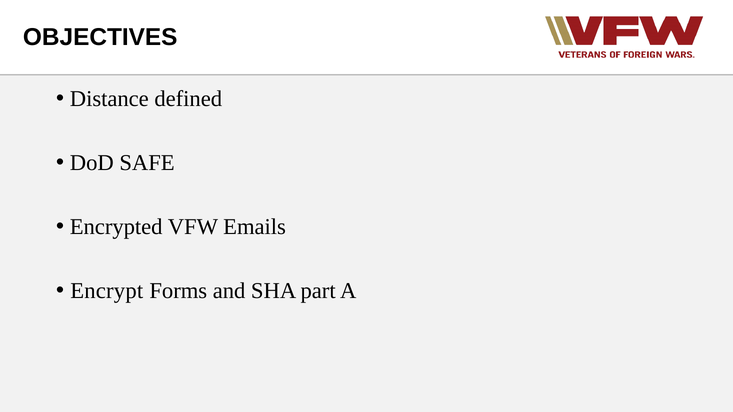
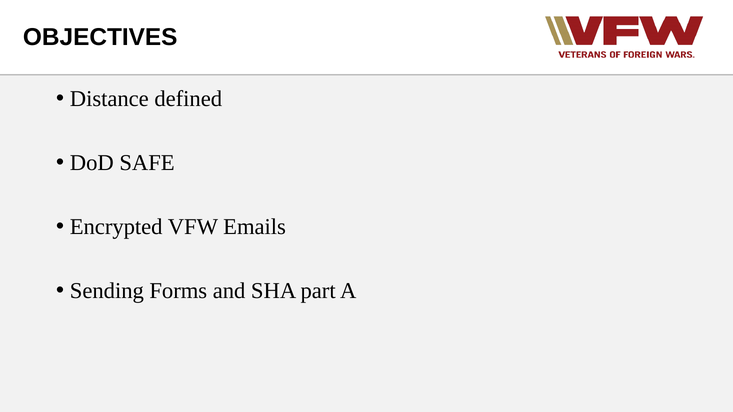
Encrypt: Encrypt -> Sending (107, 291)
